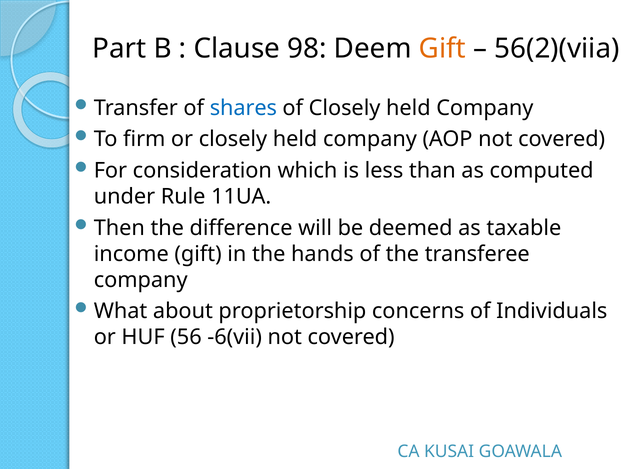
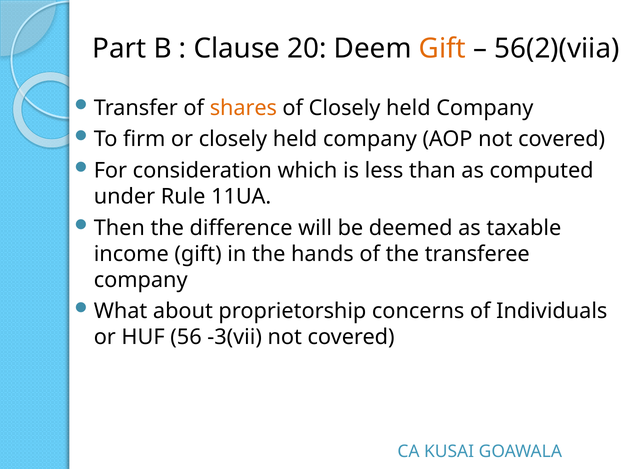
98: 98 -> 20 (307, 49)
shares colour: blue -> orange (243, 108)
-6(vii: -6(vii -> -3(vii (235, 338)
